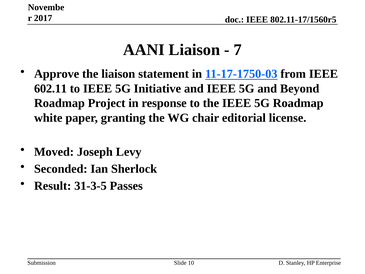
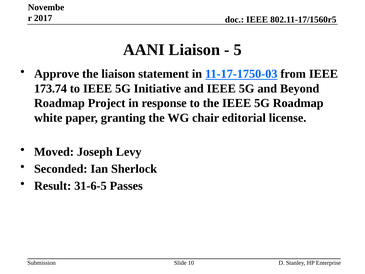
7: 7 -> 5 (238, 50)
602.11: 602.11 -> 173.74 (51, 88)
31-3-5: 31-3-5 -> 31-6-5 (90, 186)
